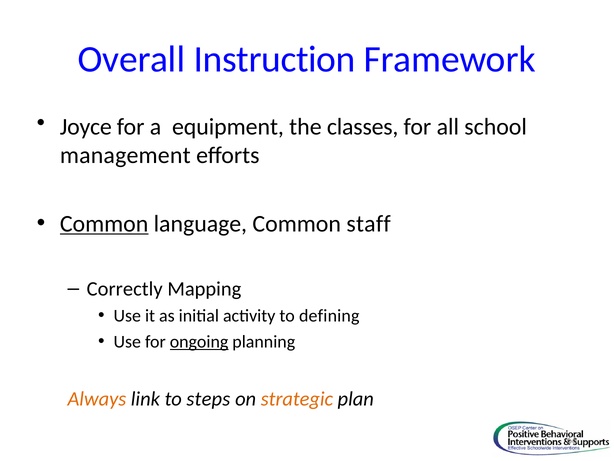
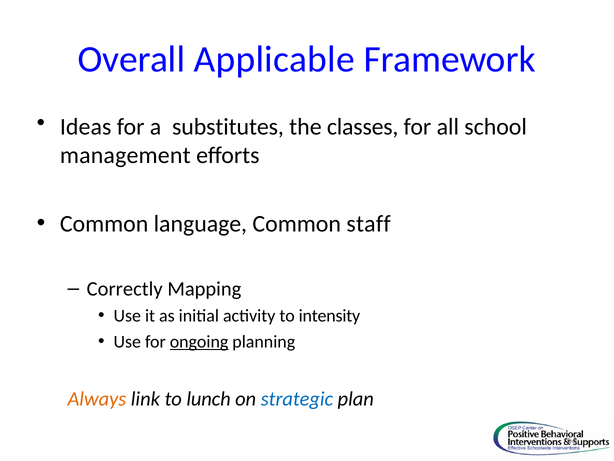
Instruction: Instruction -> Applicable (274, 59)
Joyce: Joyce -> Ideas (86, 127)
equipment: equipment -> substitutes (228, 127)
Common underline: present -> none (104, 223)
defining: defining -> intensity (329, 316)
steps: steps -> lunch (209, 399)
strategic colour: orange -> blue (297, 399)
